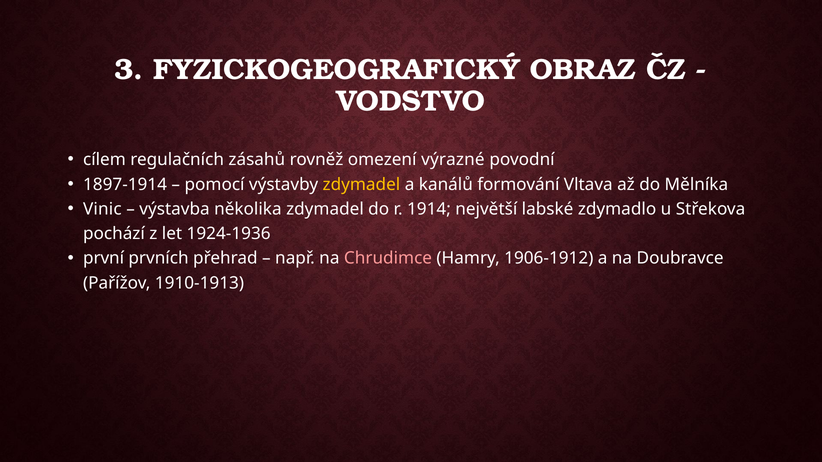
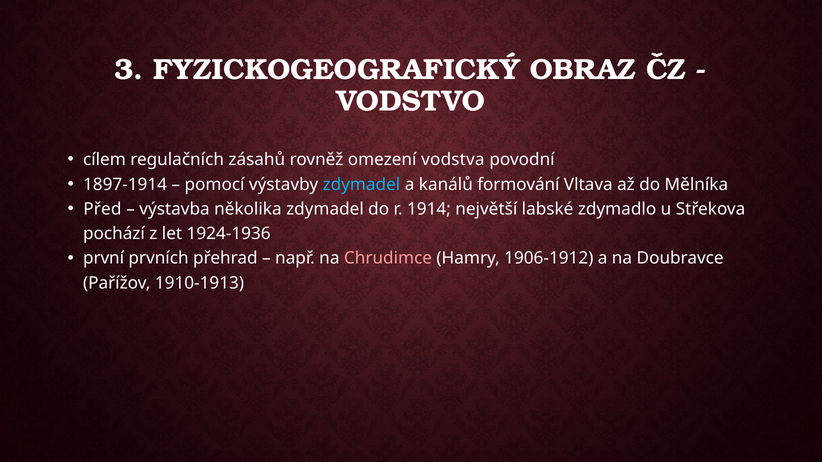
výrazné: výrazné -> vodstva (453, 160)
zdymadel colour: yellow -> light blue (361, 185)
Vinic: Vinic -> Před (102, 209)
